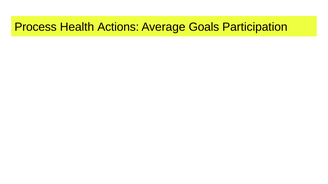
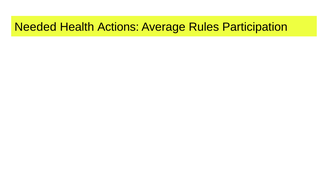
Process: Process -> Needed (35, 27)
Goals: Goals -> Rules (204, 27)
